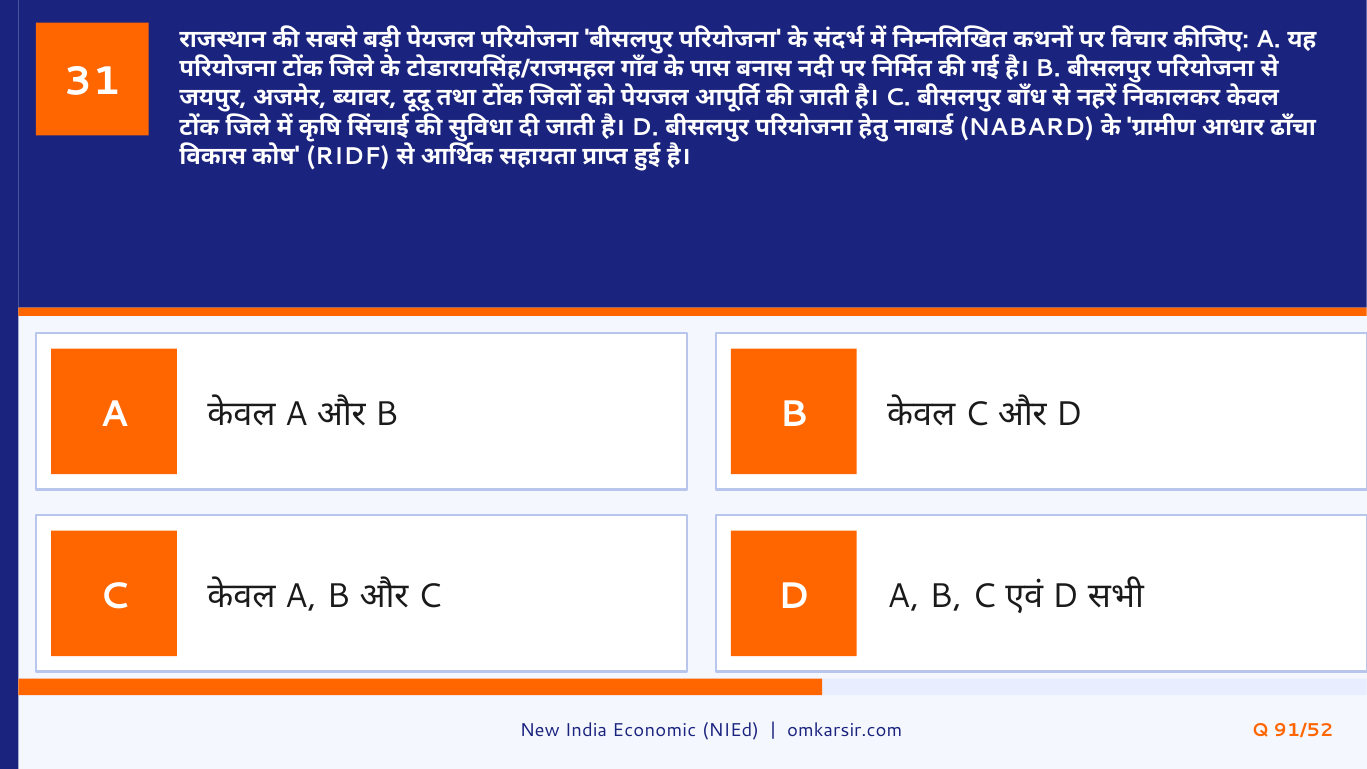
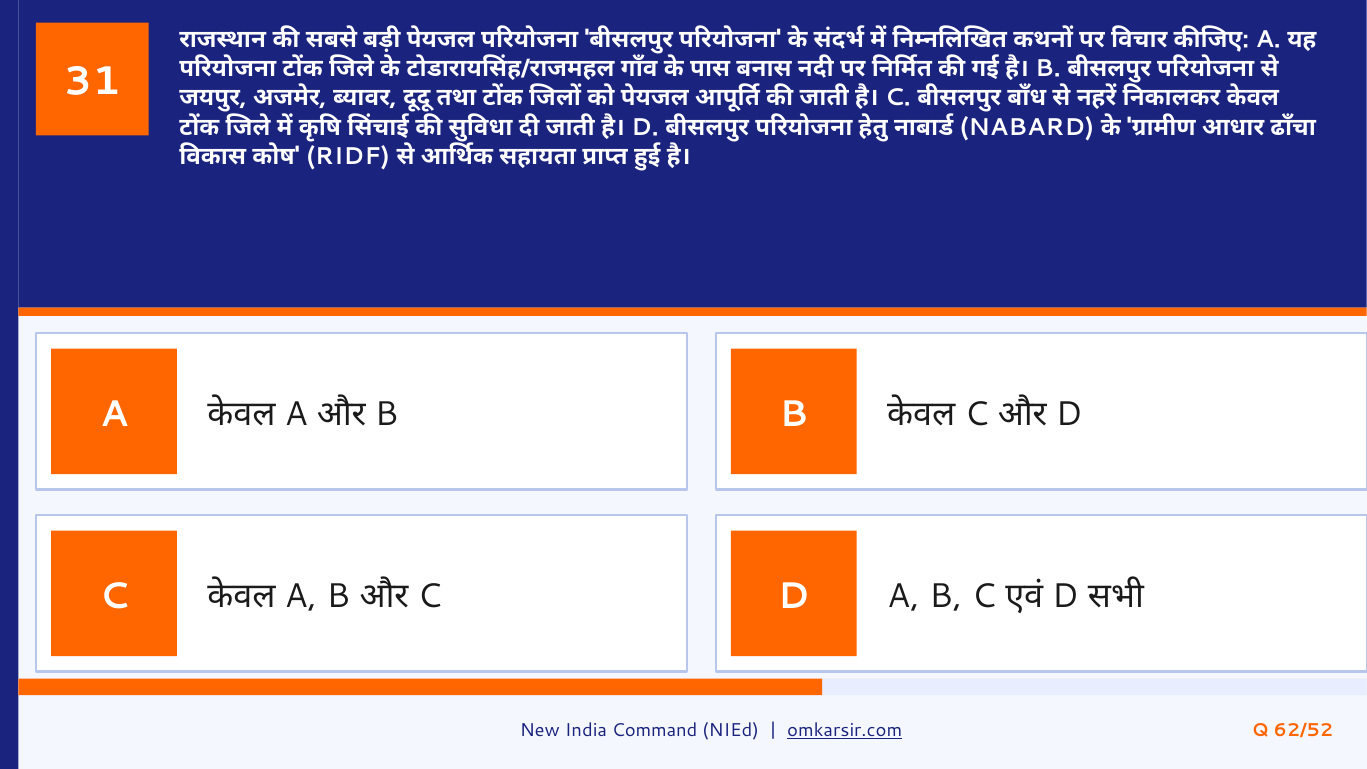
Economic: Economic -> Command (655, 730)
omkarsir.com underline: none -> present (845, 730)
91/52: 91/52 -> 62/52 (1303, 730)
